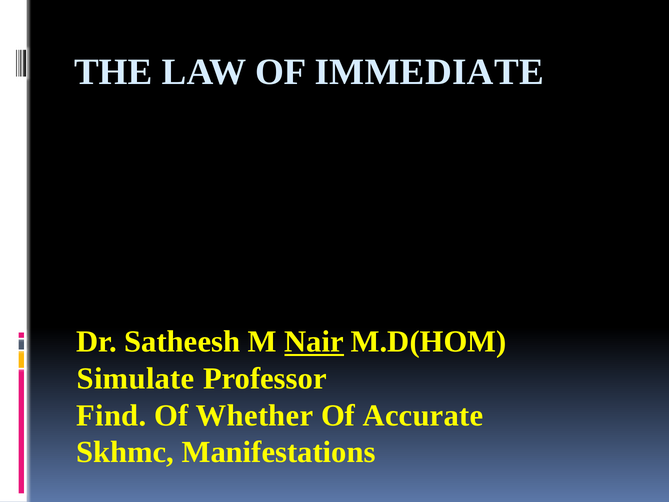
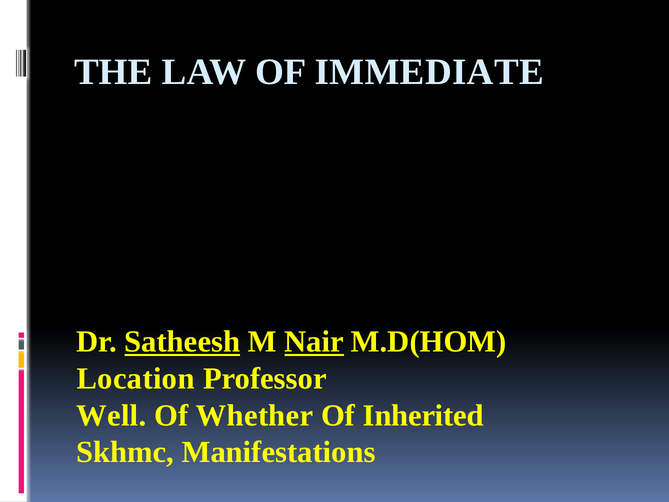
Satheesh underline: none -> present (182, 342)
Simulate: Simulate -> Location (136, 378)
Find: Find -> Well (111, 415)
Accurate: Accurate -> Inherited (423, 415)
